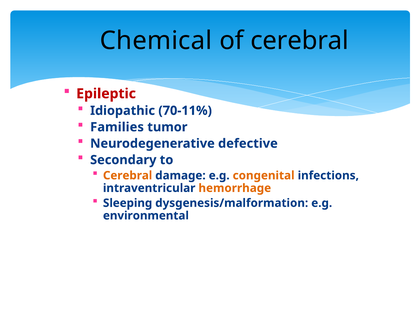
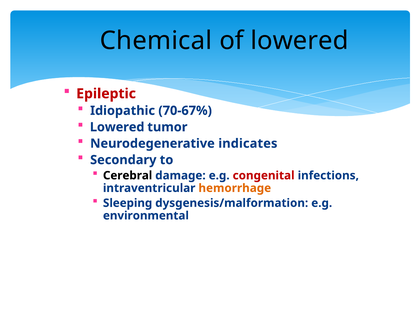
of cerebral: cerebral -> lowered (299, 41)
70-11%: 70-11% -> 70-67% (185, 111)
Families: Families -> Lowered (117, 127)
defective: defective -> indicates (248, 144)
Cerebral colour: orange -> black (128, 176)
congenital colour: orange -> red (264, 176)
